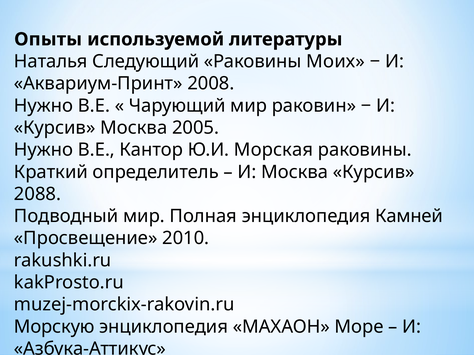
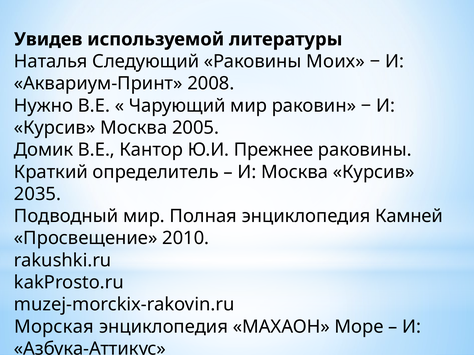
Опыты: Опыты -> Увидев (48, 39)
Нужно: Нужно -> Домик (44, 150)
Морская: Морская -> Прежнее (274, 150)
2088: 2088 -> 2035 (38, 194)
Морскую: Морскую -> Морская (54, 327)
